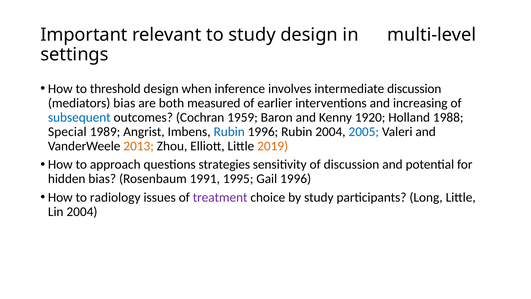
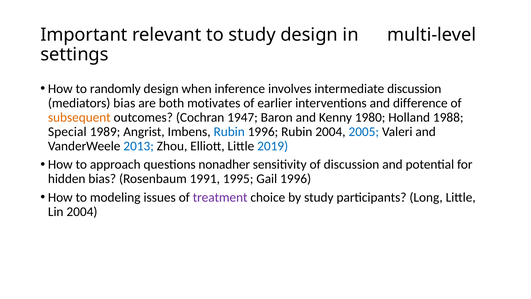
threshold: threshold -> randomly (115, 89)
measured: measured -> motivates (214, 103)
increasing: increasing -> difference (420, 103)
subsequent colour: blue -> orange (79, 117)
1959: 1959 -> 1947 (243, 117)
1920: 1920 -> 1980 (370, 117)
2013 colour: orange -> blue (139, 146)
2019 colour: orange -> blue (273, 146)
strategies: strategies -> nonadher (224, 164)
radiology: radiology -> modeling (115, 197)
